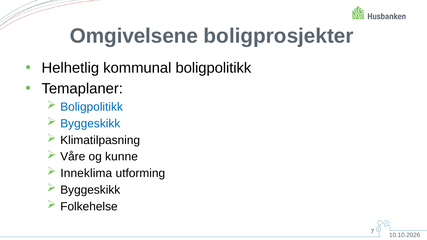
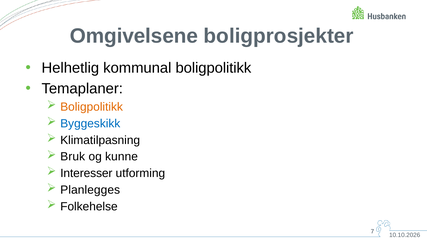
Boligpolitikk colour: blue -> orange (92, 107)
Våre: Våre -> Bruk (73, 157)
Inneklima: Inneklima -> Interesser (86, 173)
Byggeskikk: Byggeskikk -> Planlegges (90, 190)
